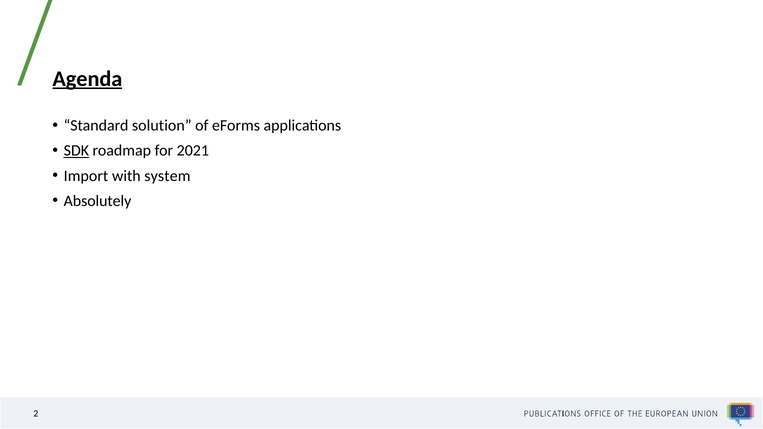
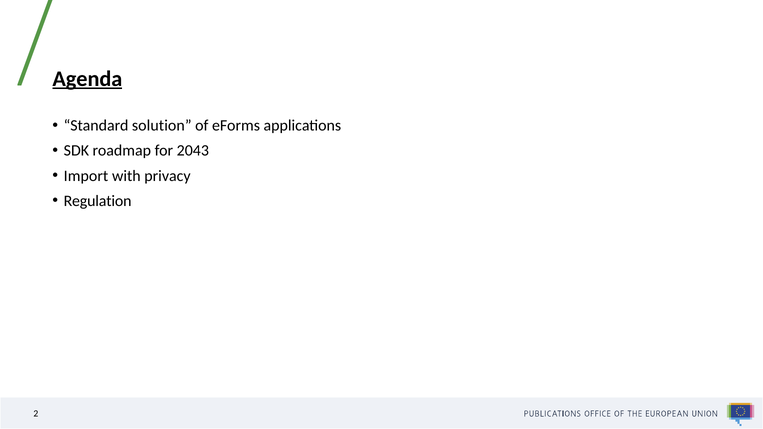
SDK underline: present -> none (76, 151)
2021: 2021 -> 2043 (193, 151)
system: system -> privacy (167, 176)
Absolutely: Absolutely -> Regulation (98, 201)
